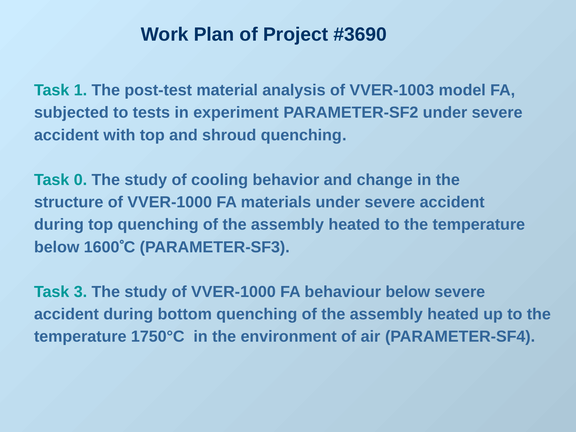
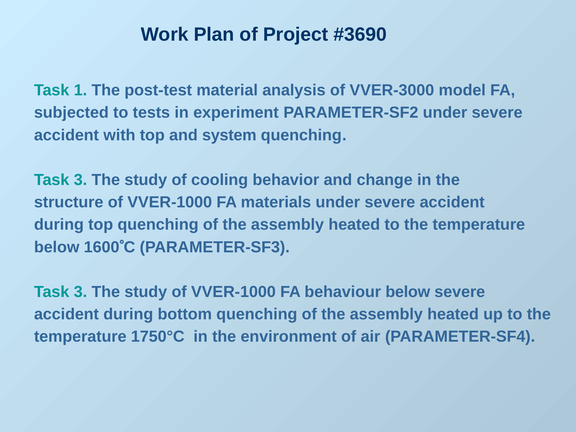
VVER-1003: VVER-1003 -> VVER-3000 (392, 90)
shroud: shroud -> system (229, 135)
0: 0 -> 3 (80, 180)
